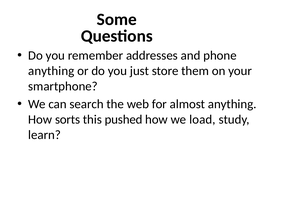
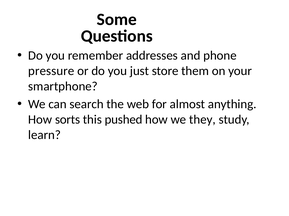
anything: anything -> pressure (51, 71)
load: load -> they (202, 120)
